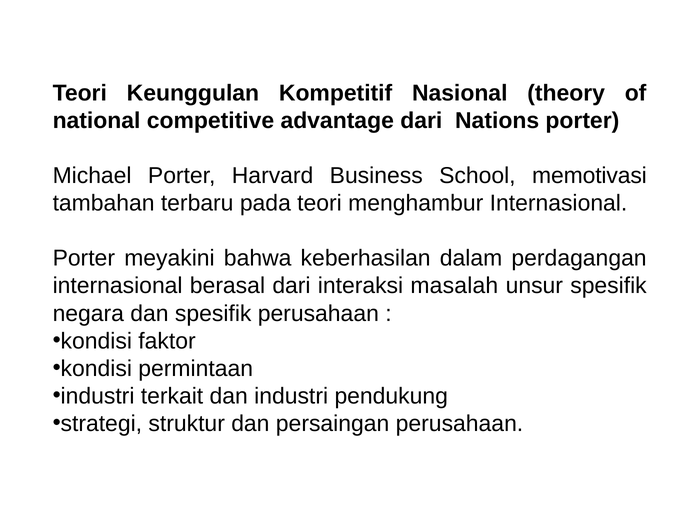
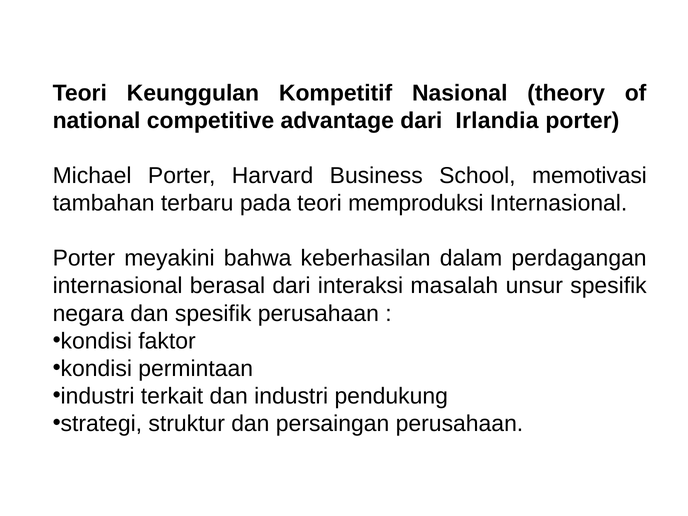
Nations: Nations -> Irlandia (497, 121)
menghambur: menghambur -> memproduksi (416, 203)
